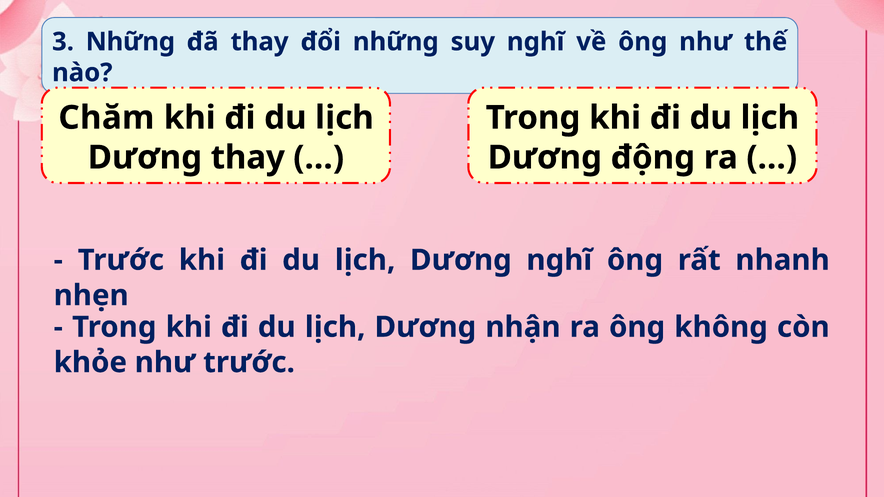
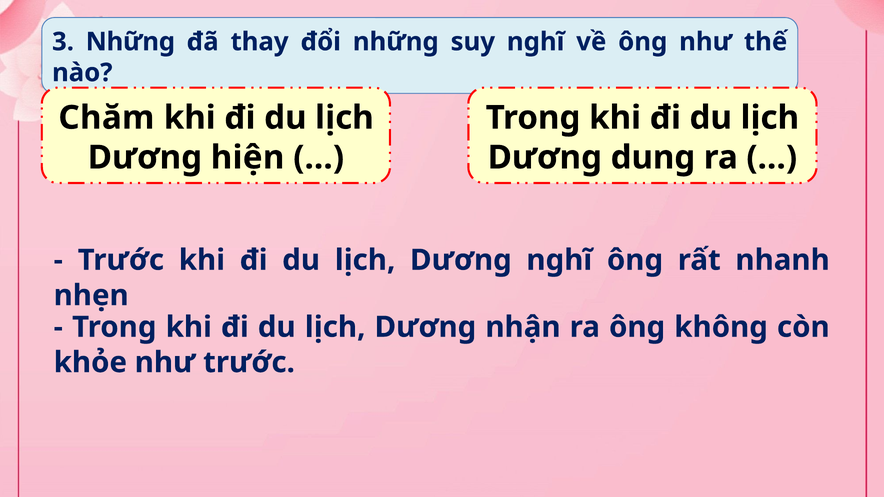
Dương thay: thay -> hiện (248, 158)
động: động -> dung (653, 158)
